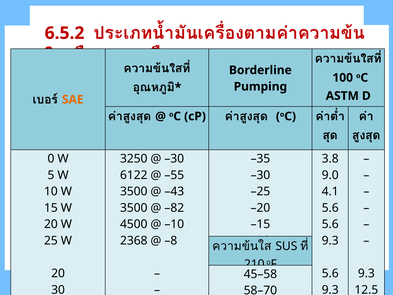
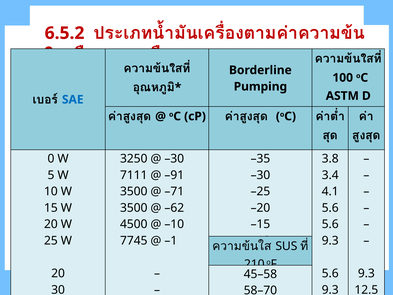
SAE colour: orange -> blue (73, 99)
6122: 6122 -> 7111 (134, 175)
–55: –55 -> –91 (174, 175)
9.0: 9.0 -> 3.4 (330, 175)
–43: –43 -> –71 (174, 191)
–82: –82 -> –62 (174, 208)
2368: 2368 -> 7745 (134, 240)
–8: –8 -> –1 (171, 240)
